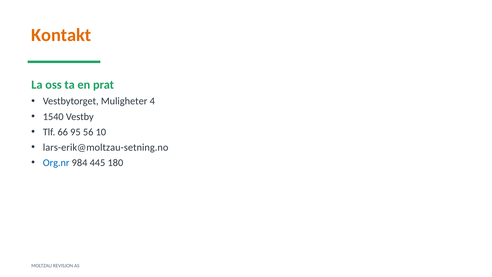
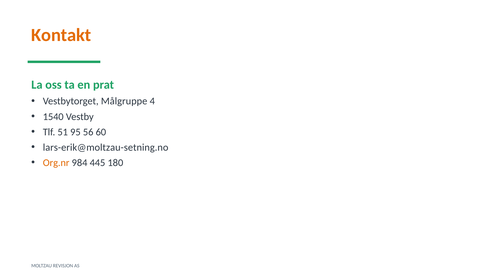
Muligheter: Muligheter -> Målgruppe (124, 101)
66: 66 -> 51 (63, 132)
10: 10 -> 60 (101, 132)
Org.nr colour: blue -> orange (56, 163)
